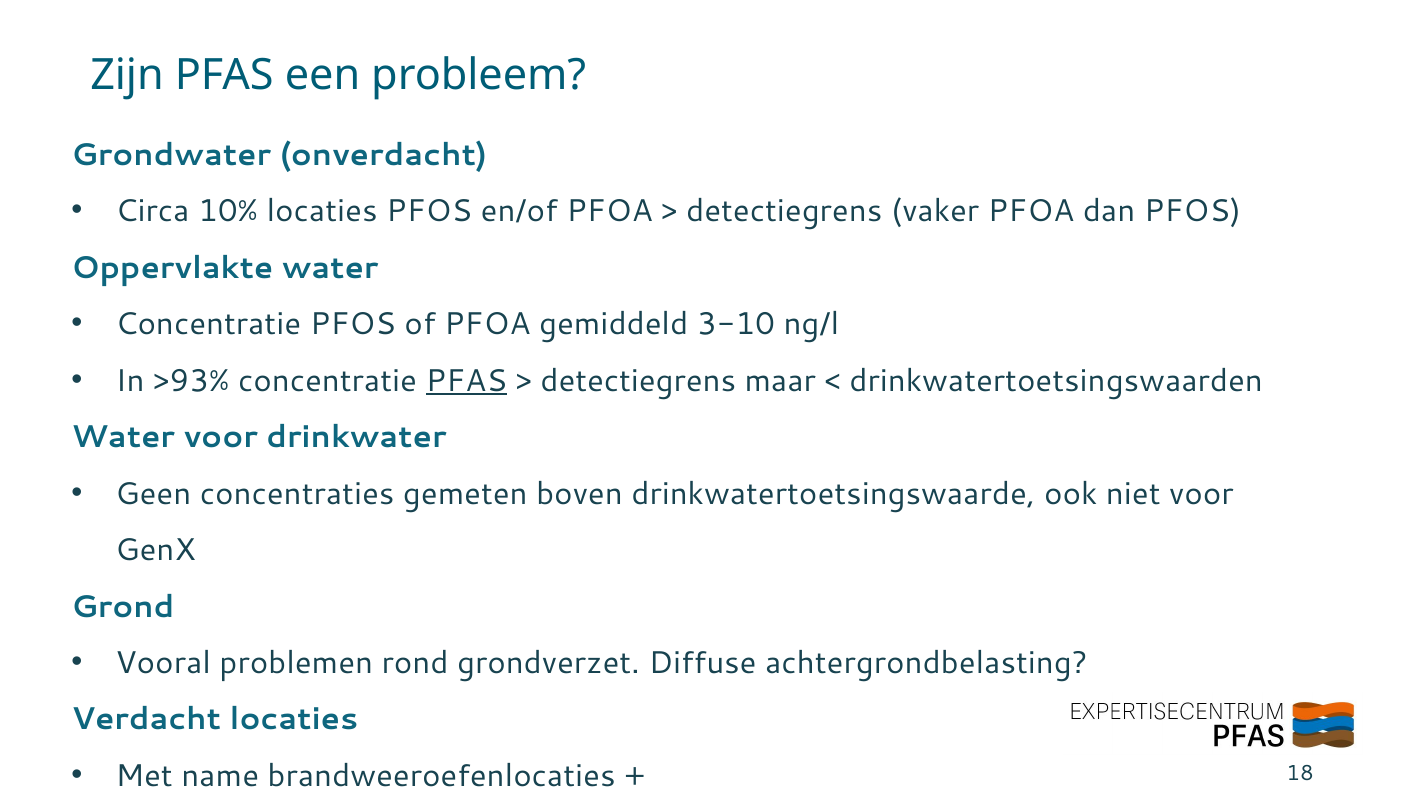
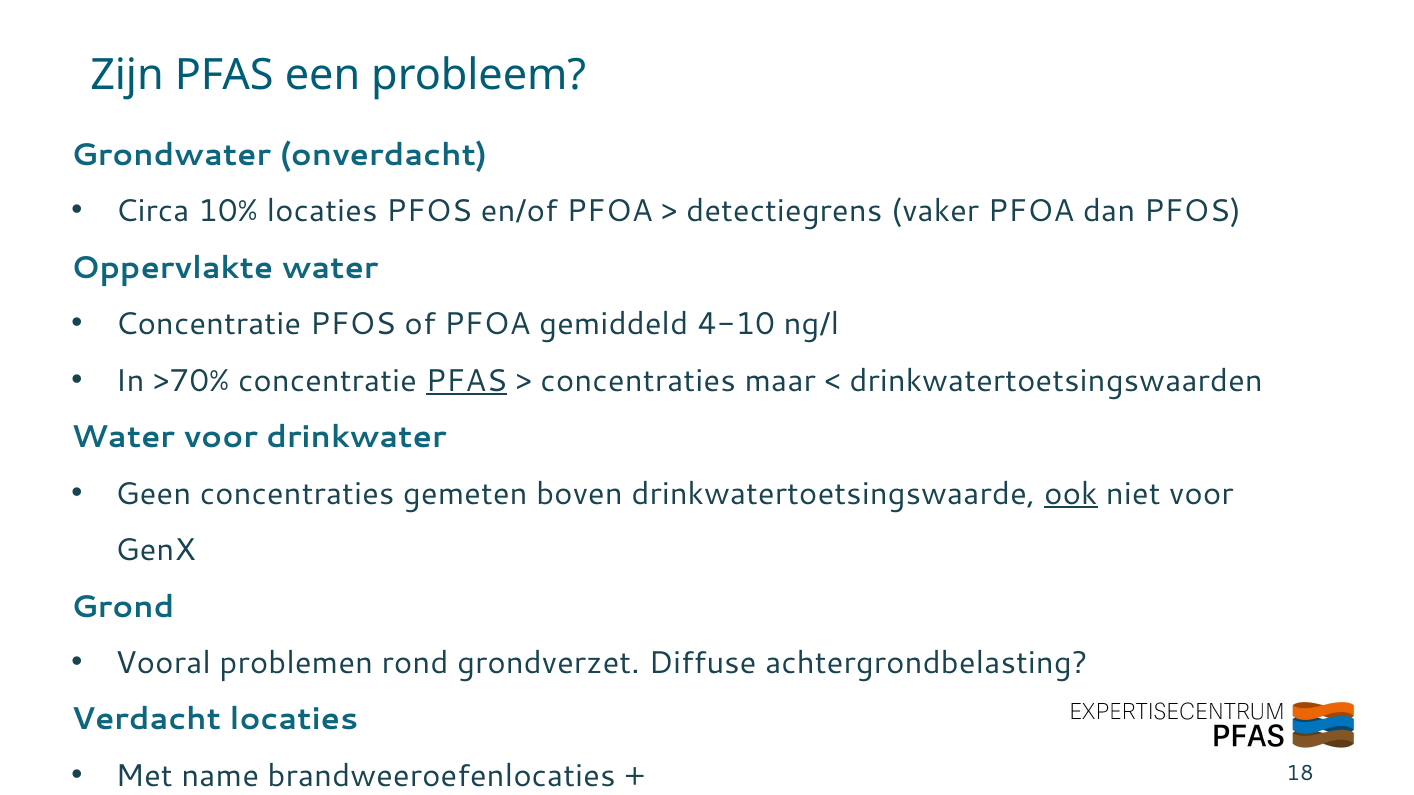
3-10: 3-10 -> 4-10 (736, 324)
>93%: >93% -> >70% (191, 381)
detectiegrens: detectiegrens -> concentraties (638, 381)
ook underline: none -> present (1071, 494)
